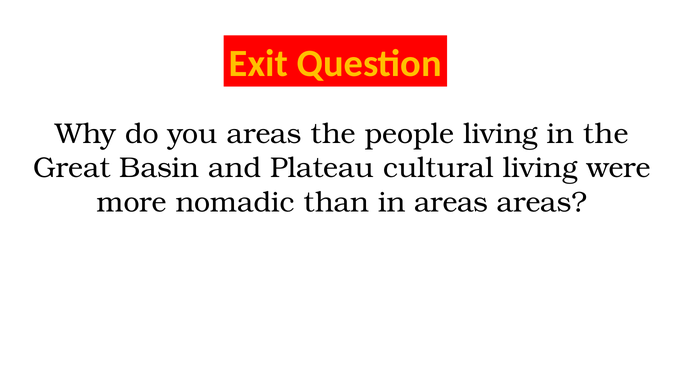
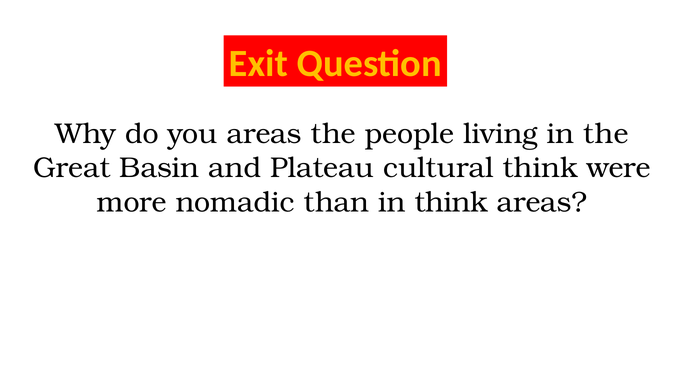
cultural living: living -> think (540, 168)
in areas: areas -> think (451, 202)
